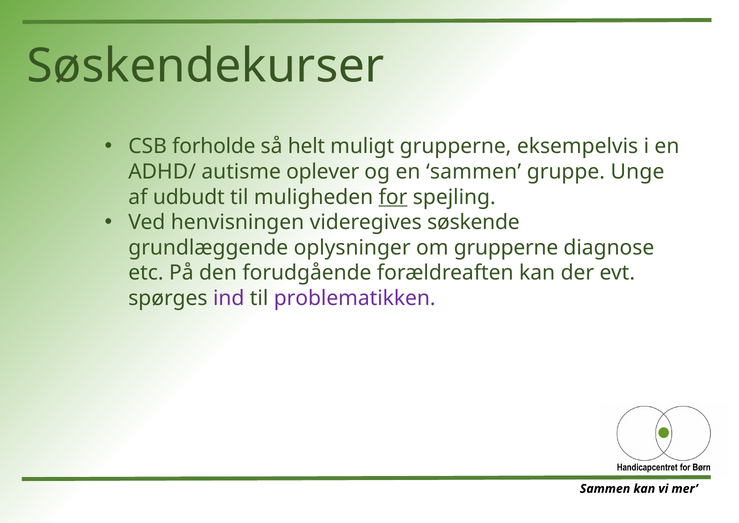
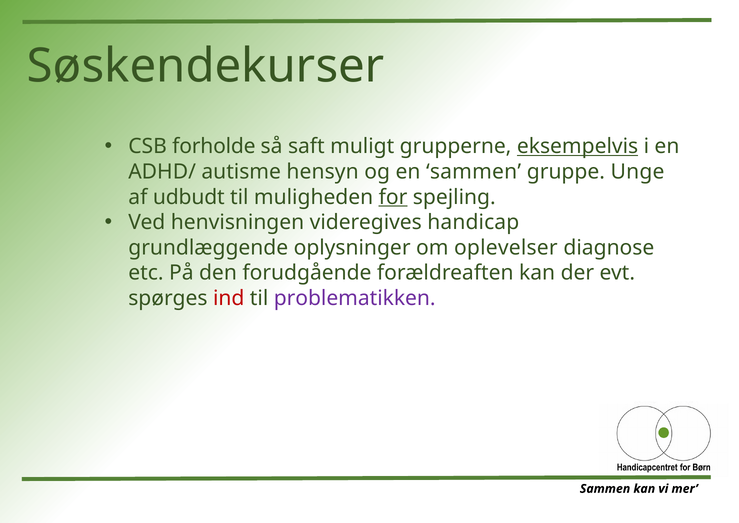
helt: helt -> saft (306, 146)
eksempelvis underline: none -> present (578, 146)
oplever: oplever -> hensyn (323, 172)
søskende: søskende -> handicap (473, 222)
om grupperne: grupperne -> oplevelser (506, 247)
ind colour: purple -> red (229, 298)
